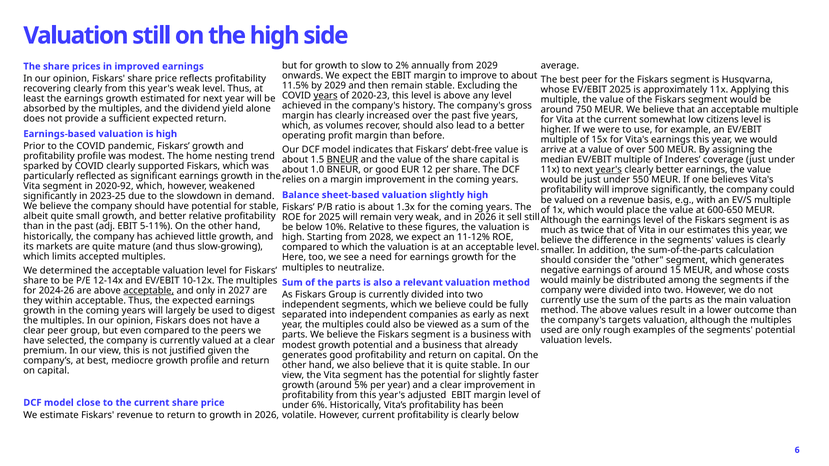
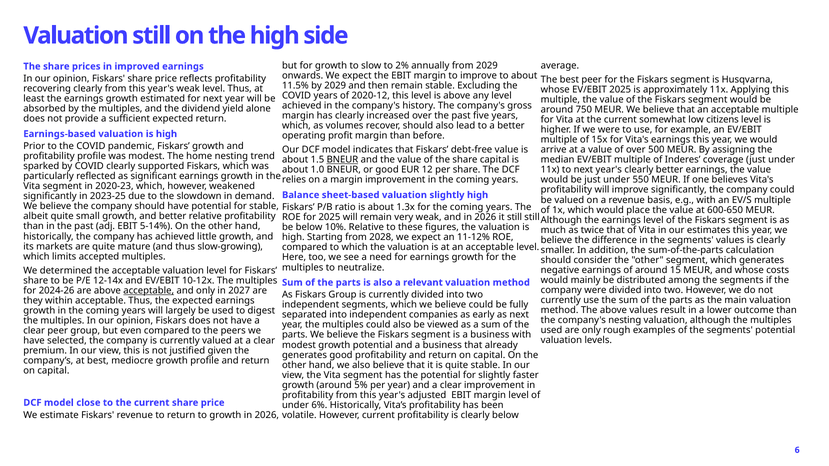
years underline: present -> none (326, 96)
2020-23: 2020-23 -> 2020-12 (371, 96)
year's underline: present -> none (609, 170)
2020-92: 2020-92 -> 2020-23 (114, 186)
it sell: sell -> still (515, 217)
5-11%: 5-11% -> 5-14% (156, 226)
company's targets: targets -> nesting (625, 320)
